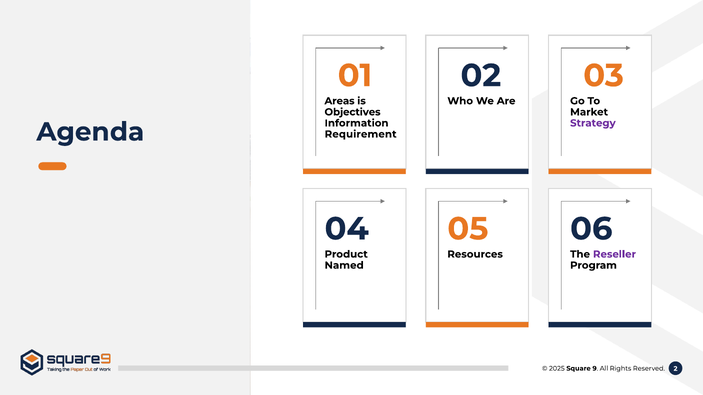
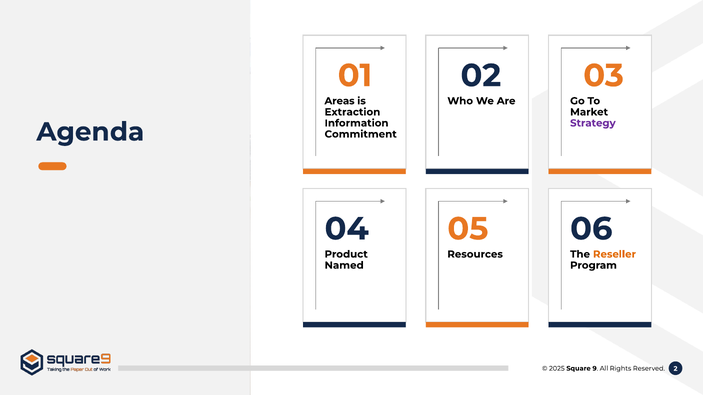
Objectives: Objectives -> Extraction (352, 112)
Requirement: Requirement -> Commitment (361, 134)
Reseller colour: purple -> orange (614, 255)
